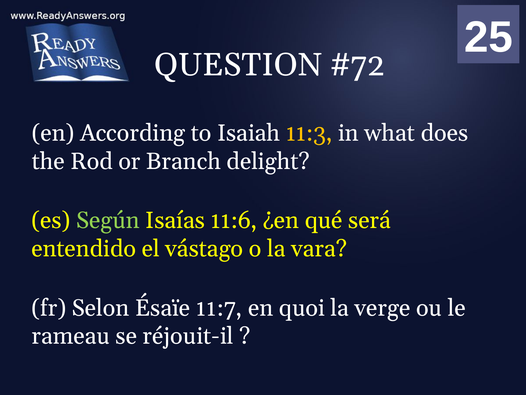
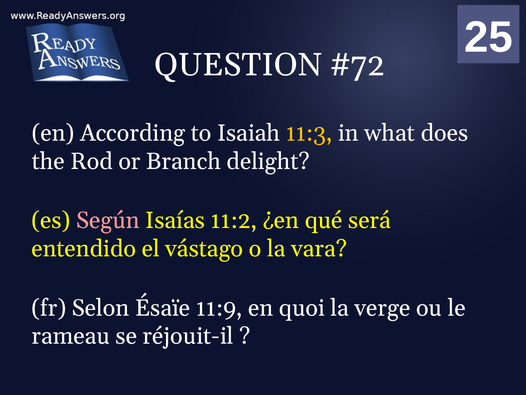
Según colour: light green -> pink (108, 220)
11:6: 11:6 -> 11:2 (234, 220)
11:7: 11:7 -> 11:9 (219, 308)
